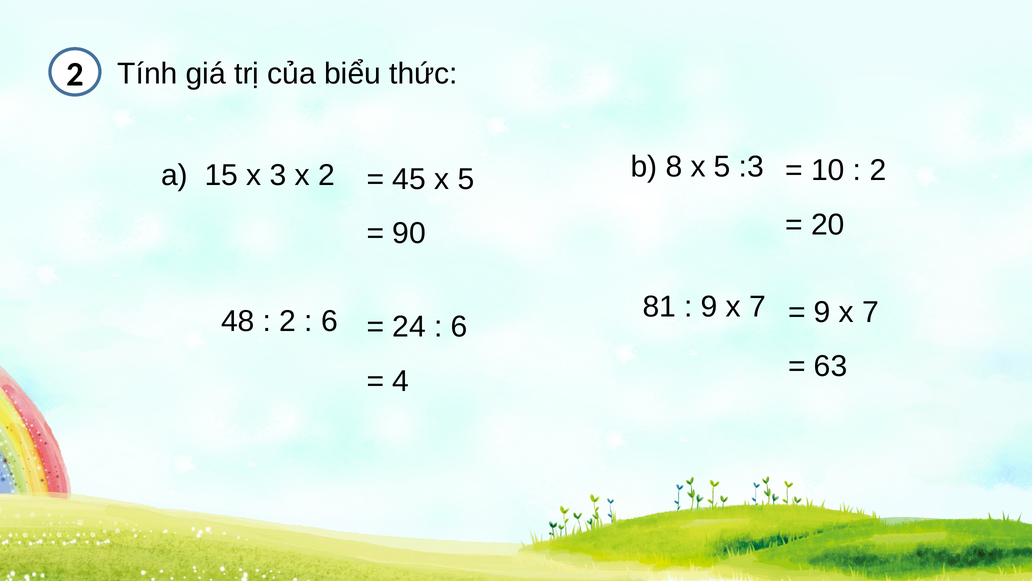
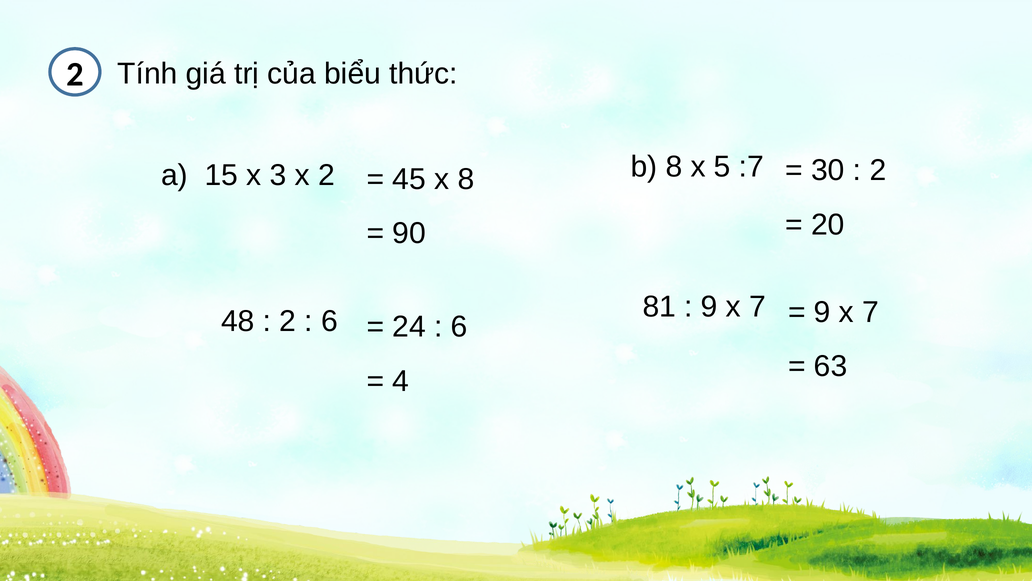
10: 10 -> 30 (828, 170)
:3: :3 -> :7 (751, 167)
45 x 5: 5 -> 8 (466, 179)
